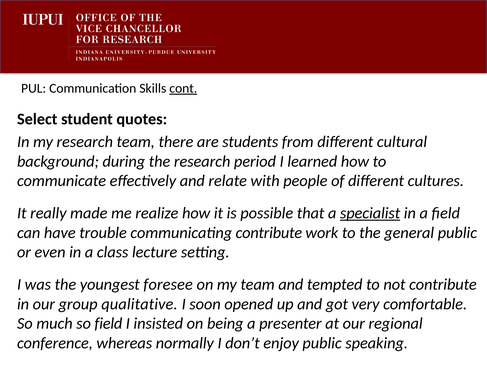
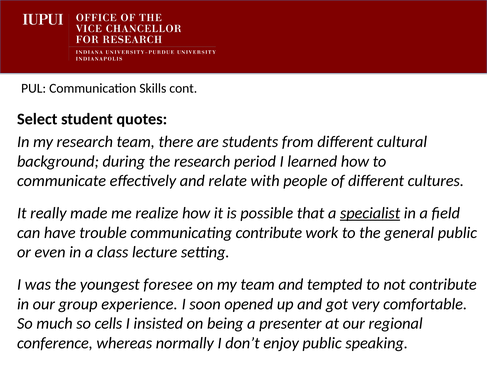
cont underline: present -> none (183, 88)
qualitative: qualitative -> experience (140, 303)
so field: field -> cells (108, 323)
